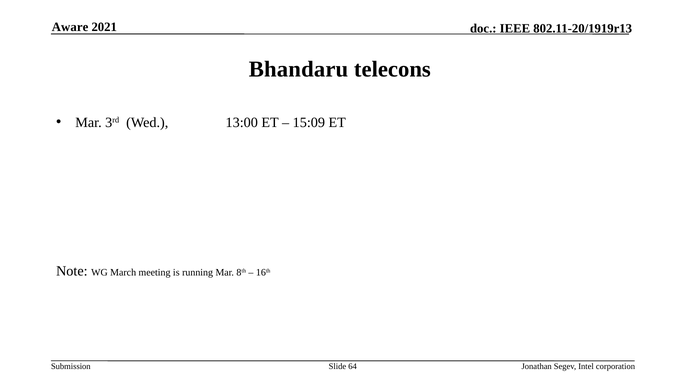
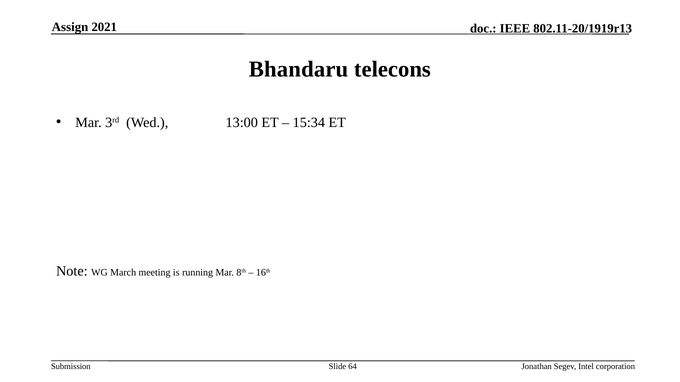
Aware: Aware -> Assign (70, 27)
15:09: 15:09 -> 15:34 (309, 123)
